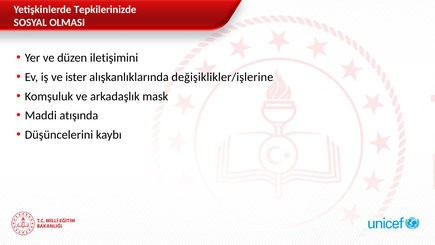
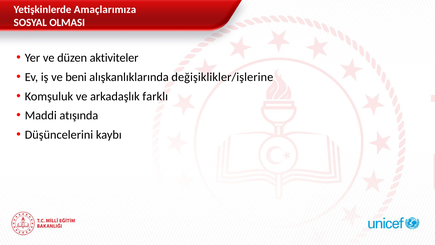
Tepkilerinizde: Tepkilerinizde -> Amaçlarımıza (105, 9)
iletişimini: iletişimini -> aktiviteler (114, 58)
ister: ister -> beni (76, 77)
mask: mask -> farklı (155, 96)
